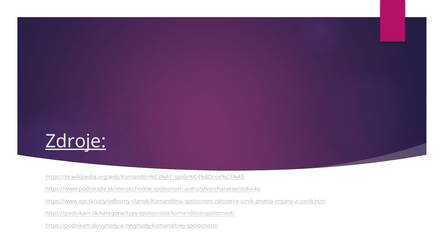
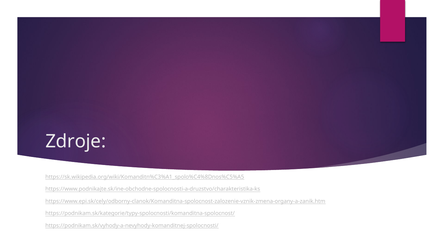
Zdroje underline: present -> none (76, 141)
